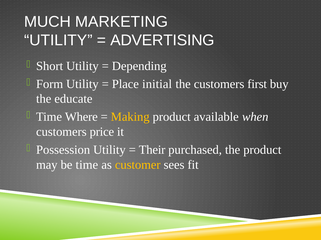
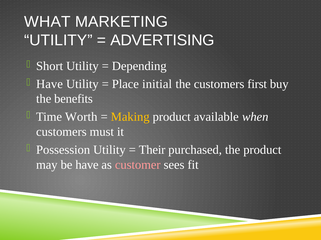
MUCH: MUCH -> WHAT (47, 22)
Form: Form -> Have (50, 84)
educate: educate -> benefits (73, 99)
Where: Where -> Worth (81, 117)
price: price -> must (102, 132)
be time: time -> have (87, 165)
customer colour: yellow -> pink (138, 165)
